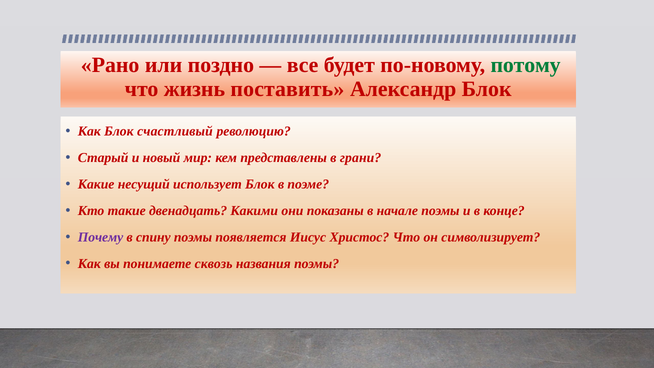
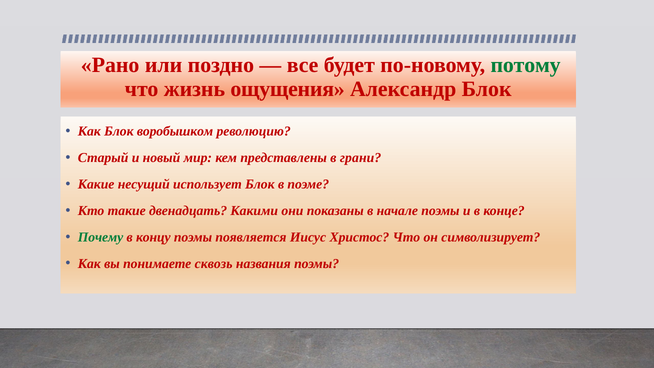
поставить: поставить -> ощущения (288, 89)
счастливый: счастливый -> воробышком (175, 131)
Почему colour: purple -> green (101, 237)
спину: спину -> концу (153, 237)
